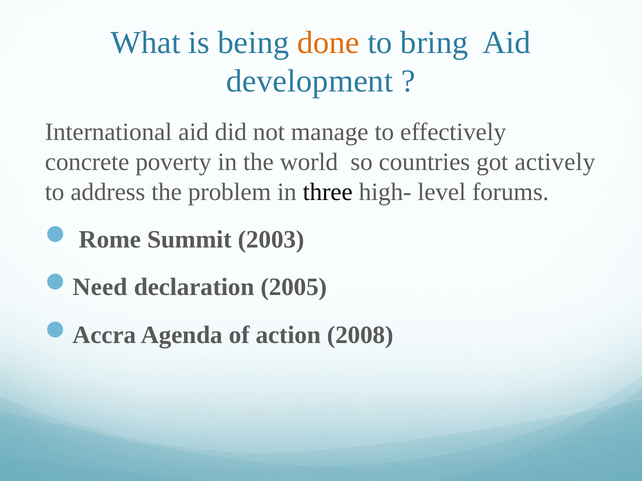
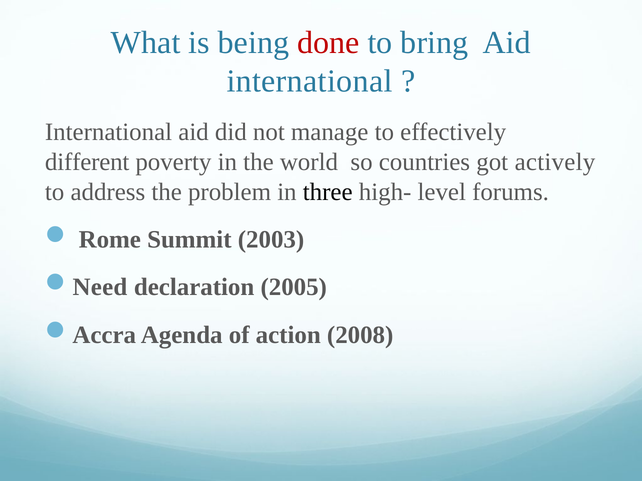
done colour: orange -> red (328, 43)
development: development -> international (310, 81)
concrete: concrete -> different (87, 162)
